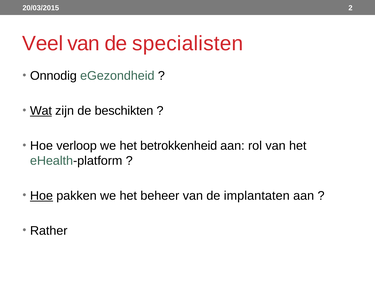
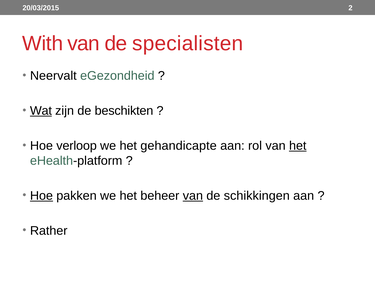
Veel: Veel -> With (43, 44)
Onnodig: Onnodig -> Neervalt (53, 76)
betrokkenheid: betrokkenheid -> gehandicapte (179, 146)
het underline: none -> present (298, 146)
van underline: none -> present (193, 196)
implantaten: implantaten -> schikkingen (257, 196)
